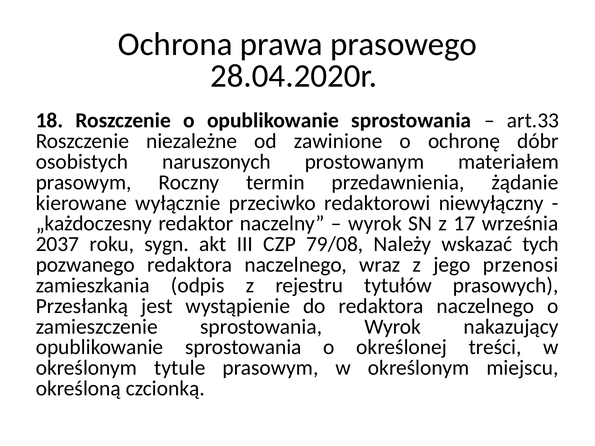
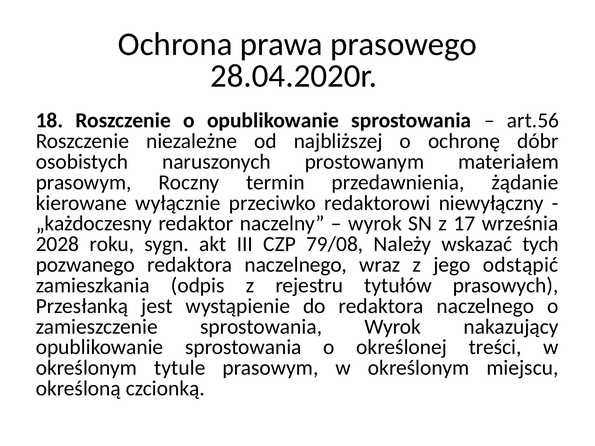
art.33: art.33 -> art.56 (533, 121)
zawinione: zawinione -> najbliższej (338, 141)
2037: 2037 -> 2028 (57, 244)
przenosi: przenosi -> odstąpić (521, 265)
